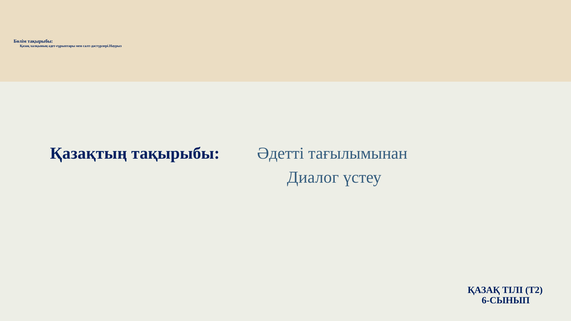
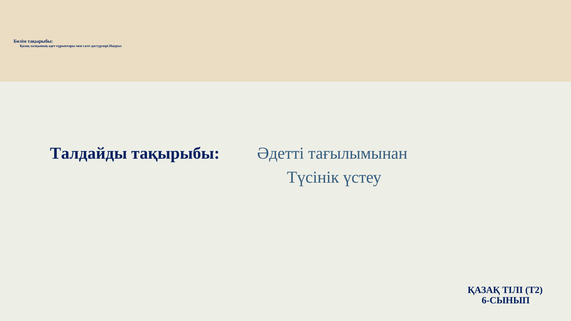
Қазақтың: Қазақтың -> Талдайды (89, 154)
Диалог: Диалог -> Түсінік (313, 177)
